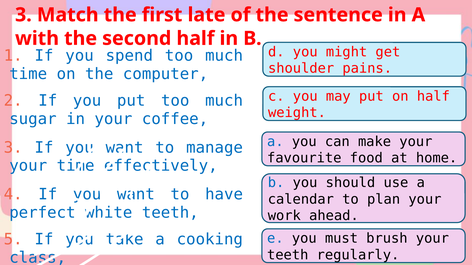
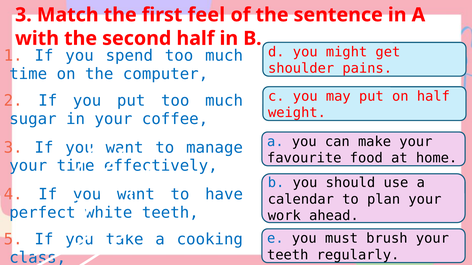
late: late -> feel (206, 15)
